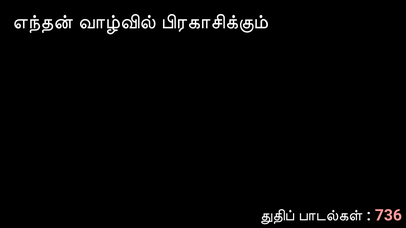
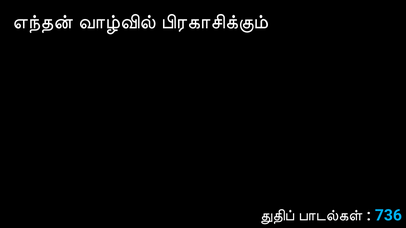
736 colour: pink -> light blue (388, 216)
